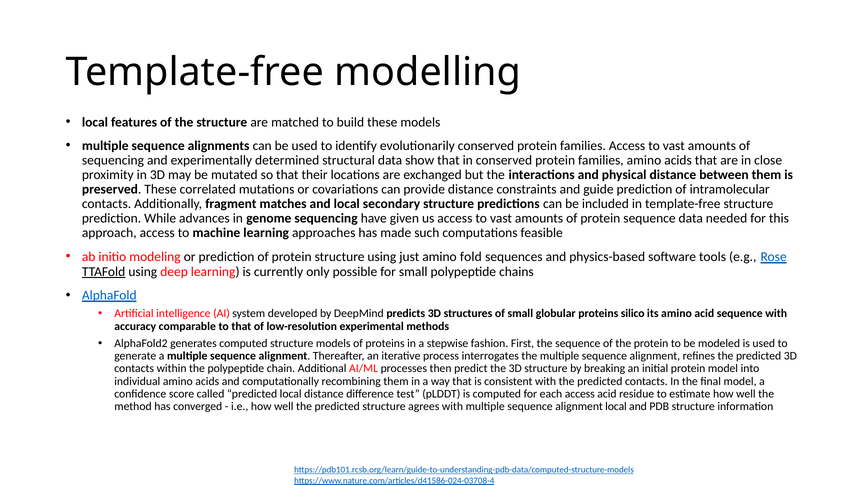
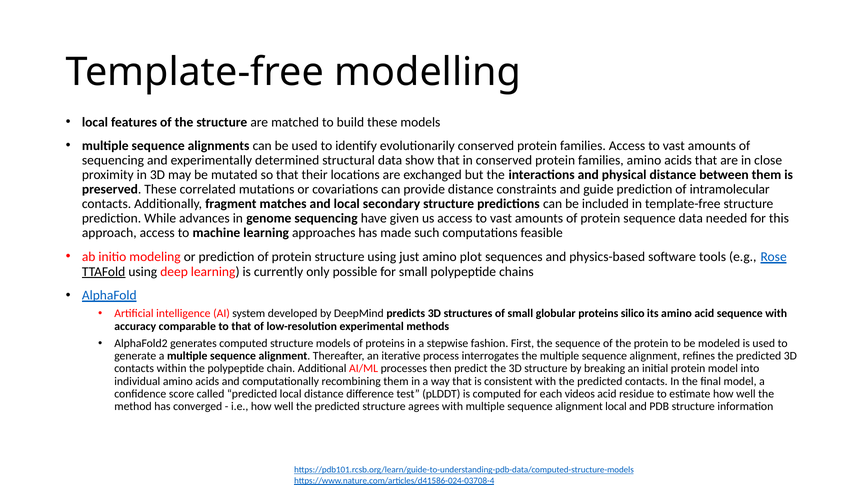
fold: fold -> plot (471, 257)
each access: access -> videos (580, 394)
